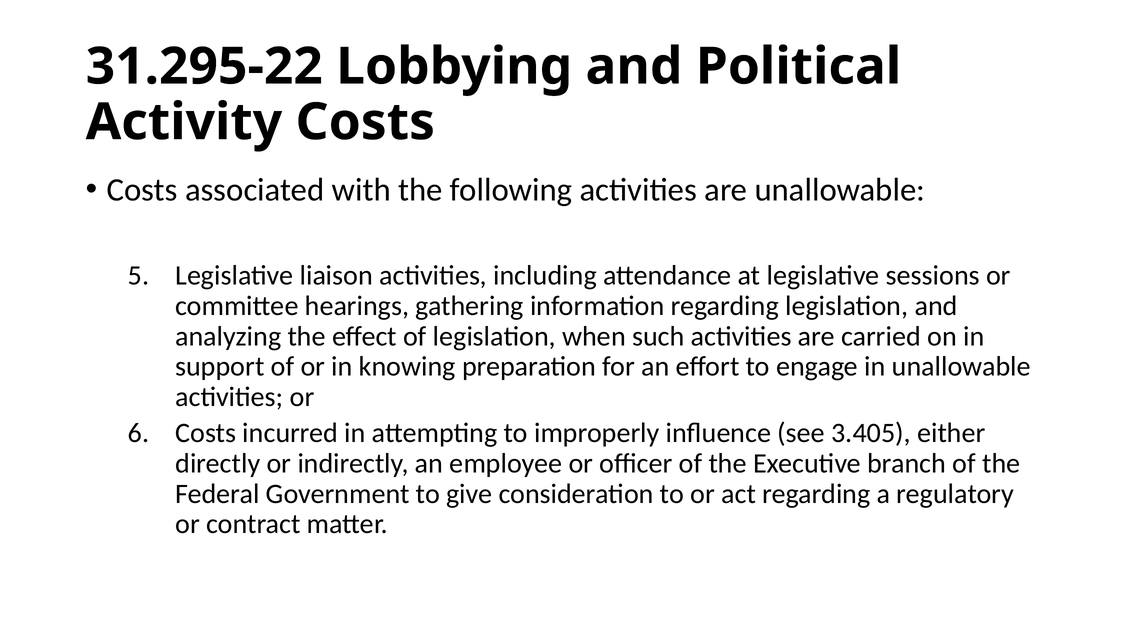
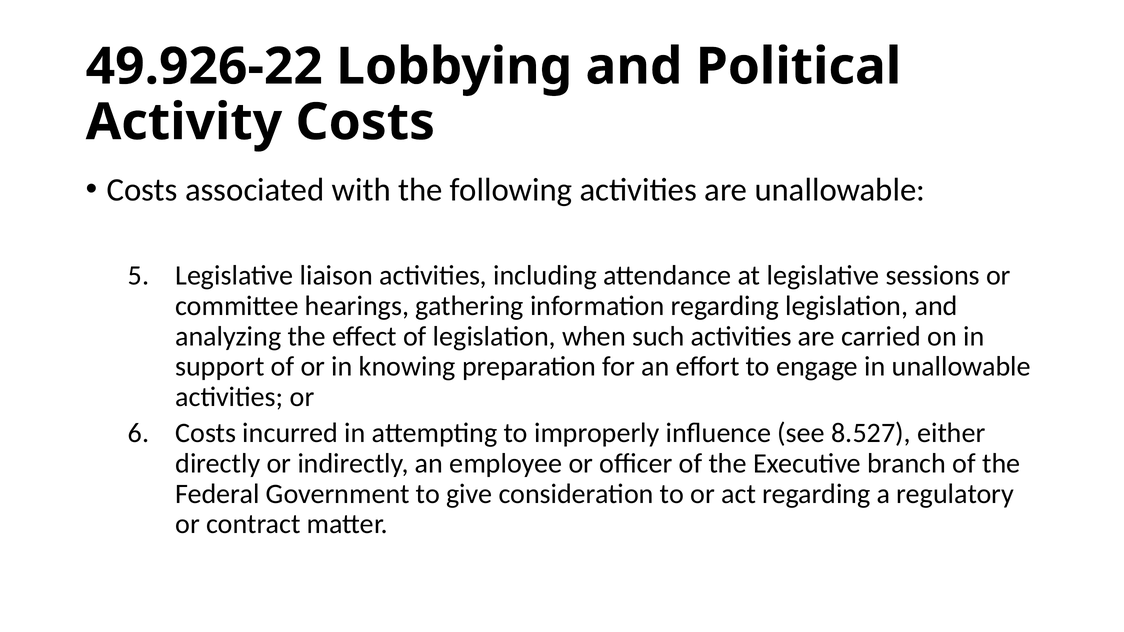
31.295-22: 31.295-22 -> 49.926-22 (204, 67)
3.405: 3.405 -> 8.527 (871, 433)
